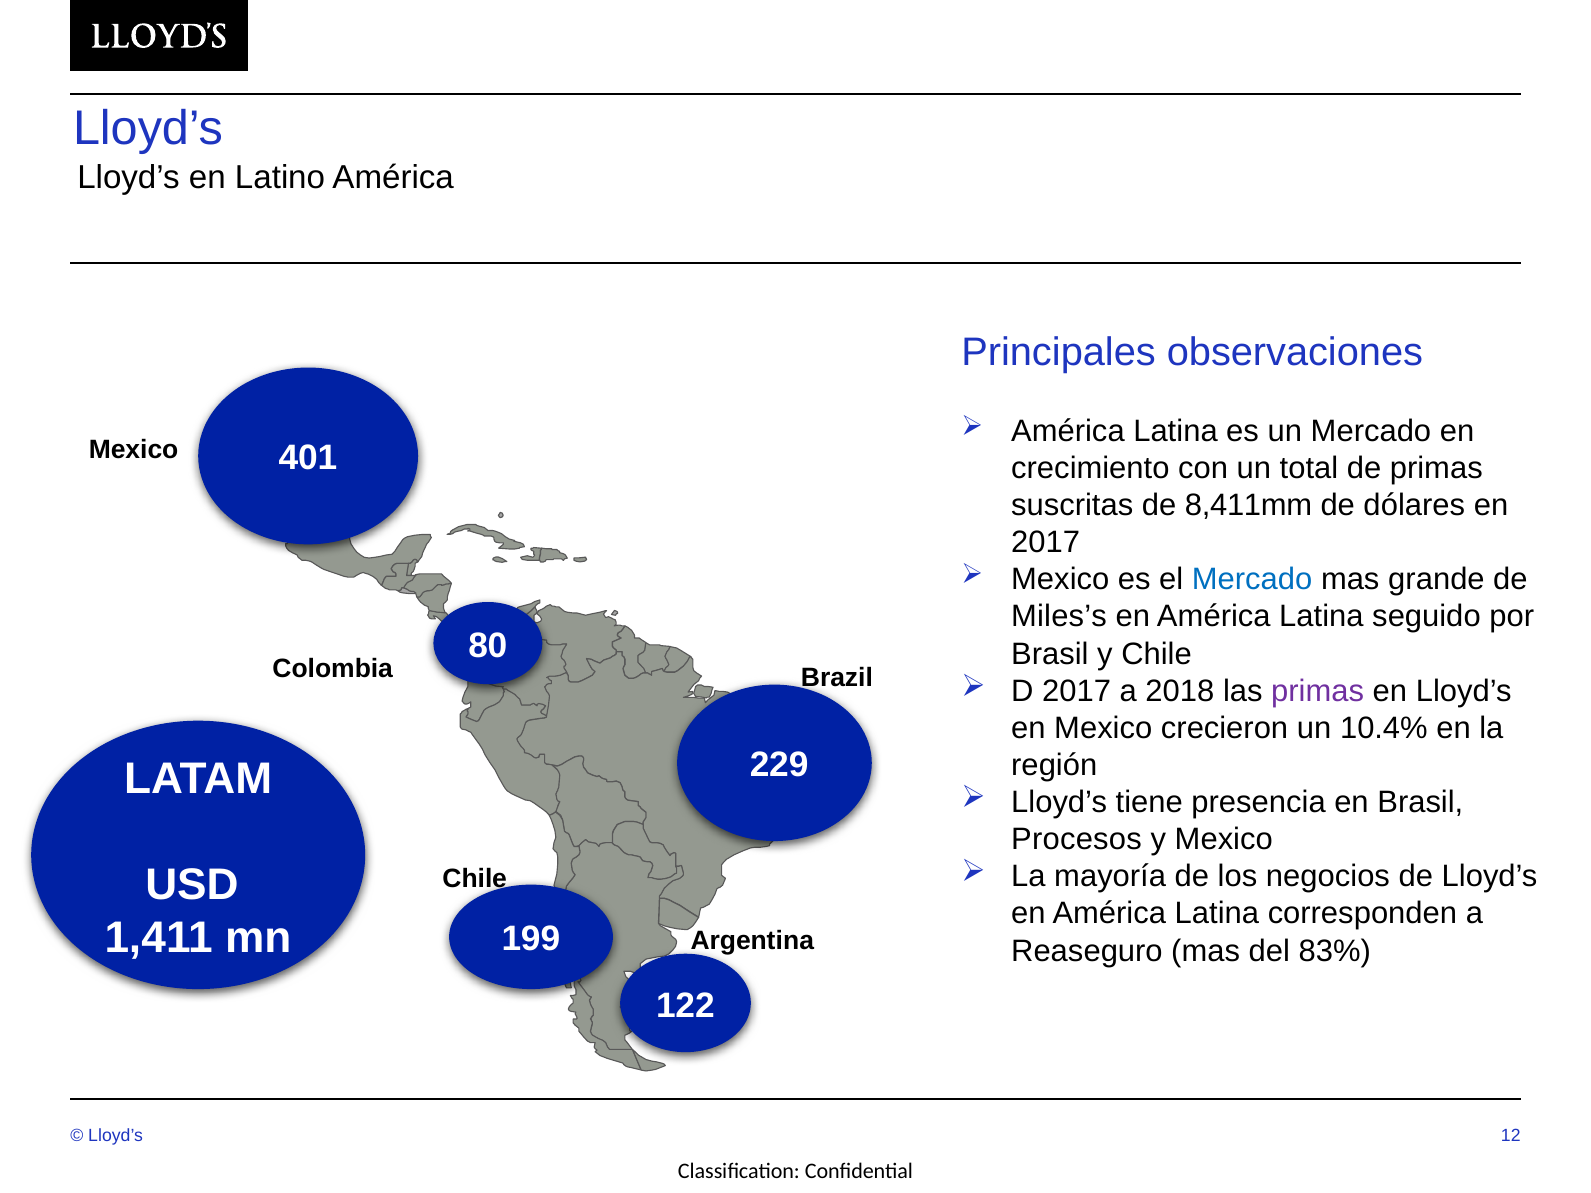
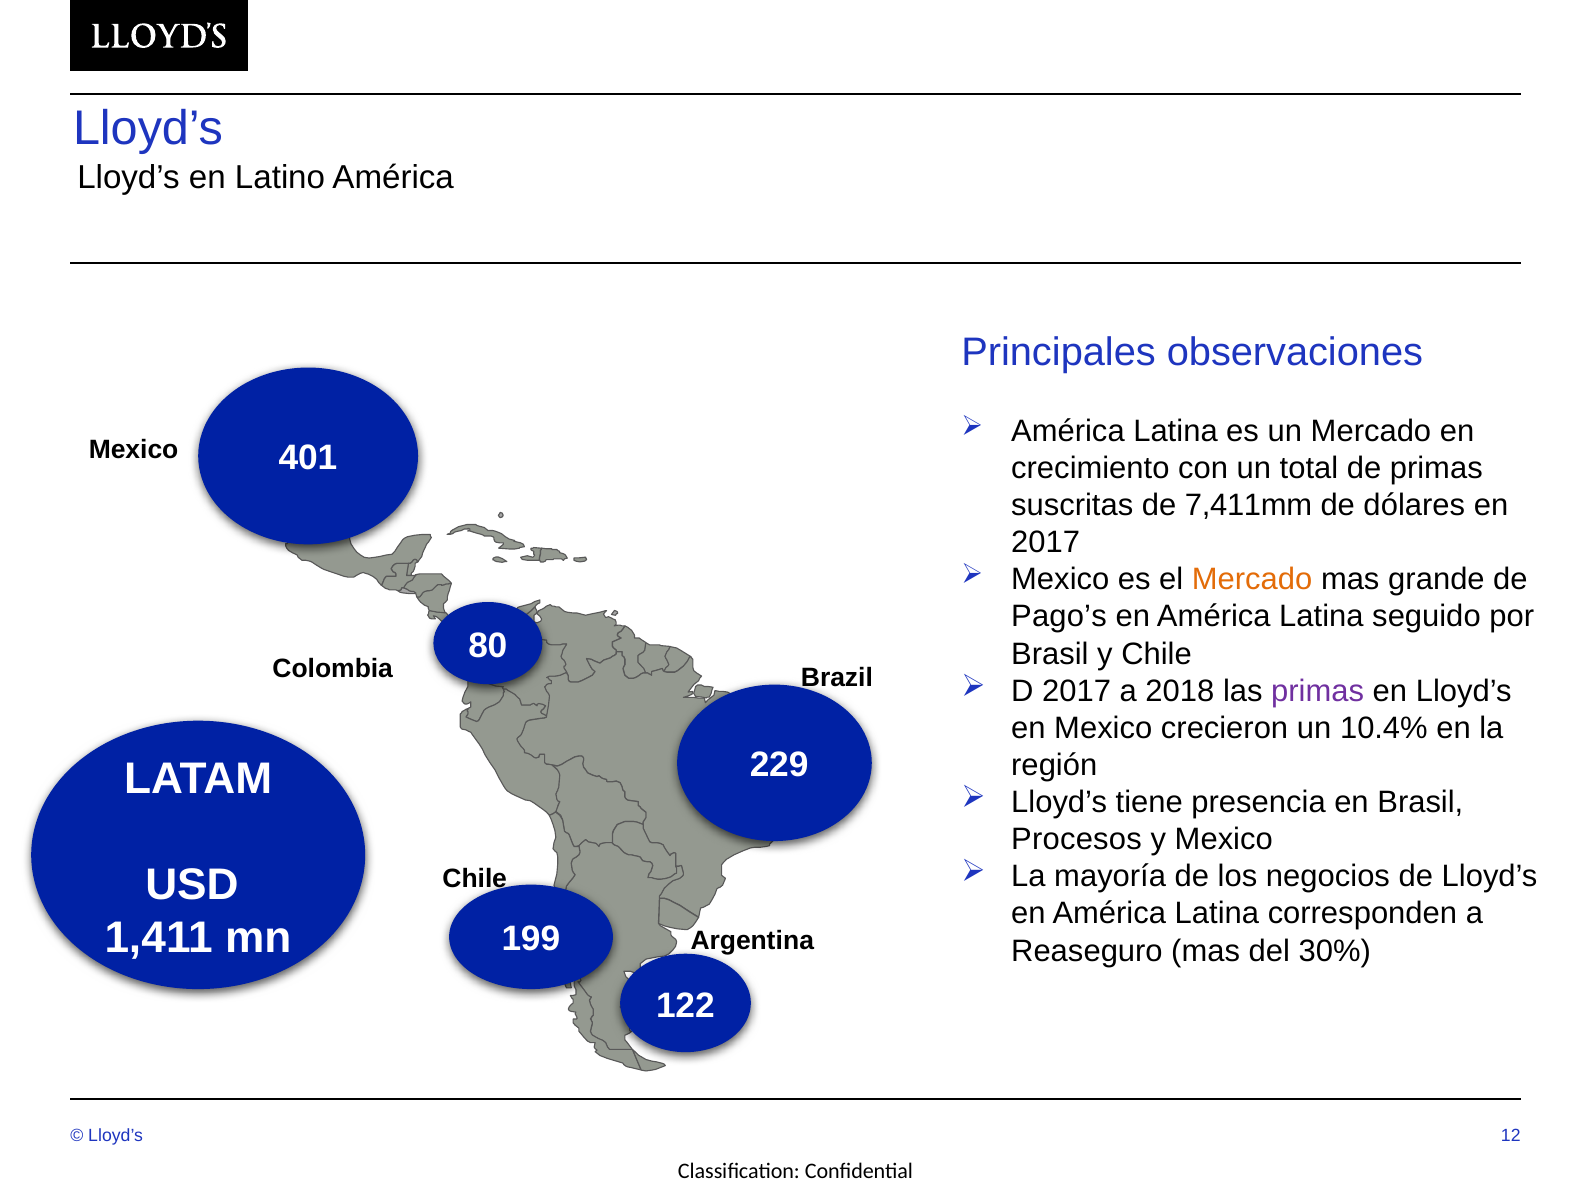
8,411mm: 8,411mm -> 7,411mm (1249, 505)
Mercado colour: blue -> orange (1252, 580)
Miles’s: Miles’s -> Pago’s (1059, 617)
83%: 83% -> 30% (1335, 951)
